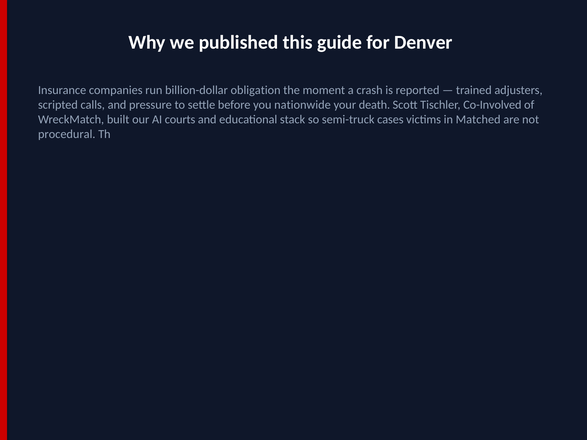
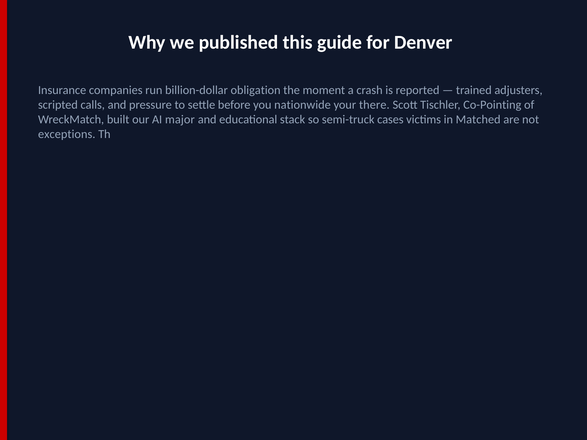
death: death -> there (374, 105)
Co-Involved: Co-Involved -> Co-Pointing (492, 105)
courts: courts -> major (180, 120)
procedural: procedural -> exceptions (67, 134)
